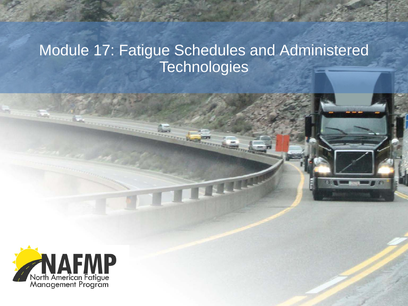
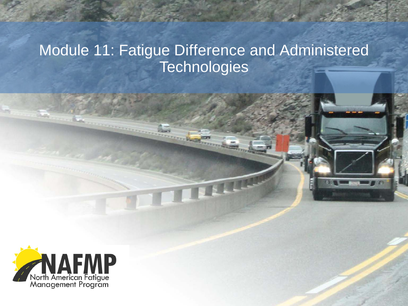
17: 17 -> 11 (104, 50)
Schedules: Schedules -> Difference (210, 50)
